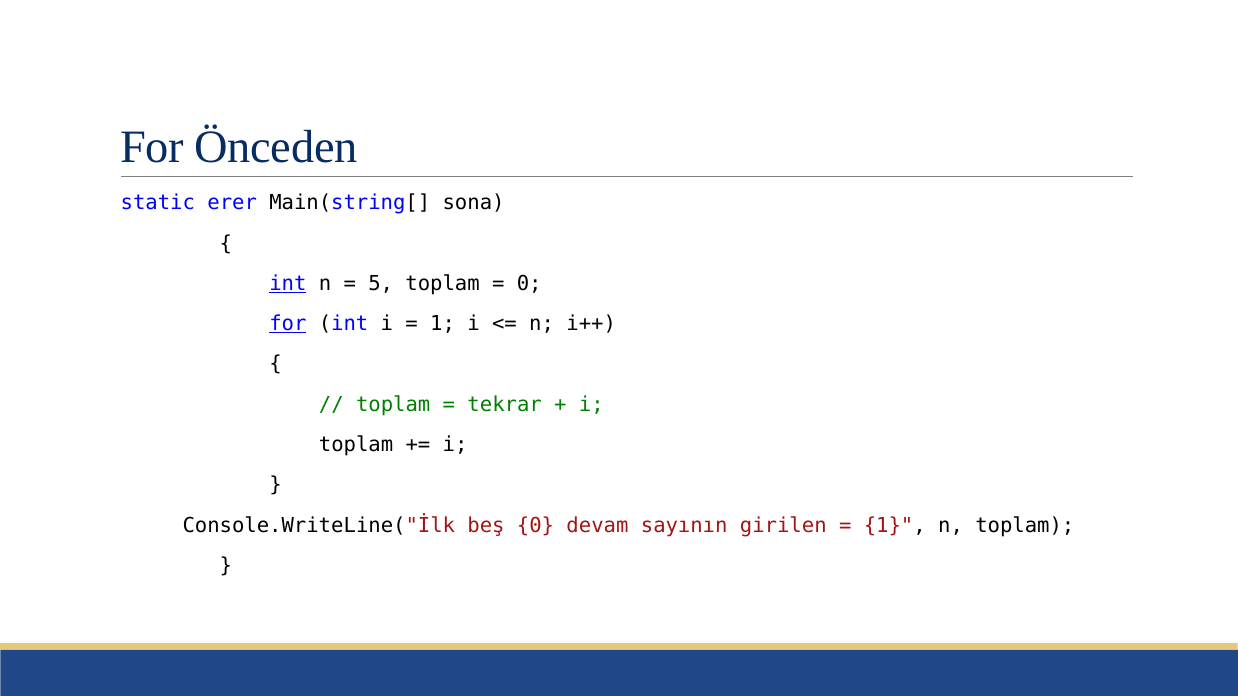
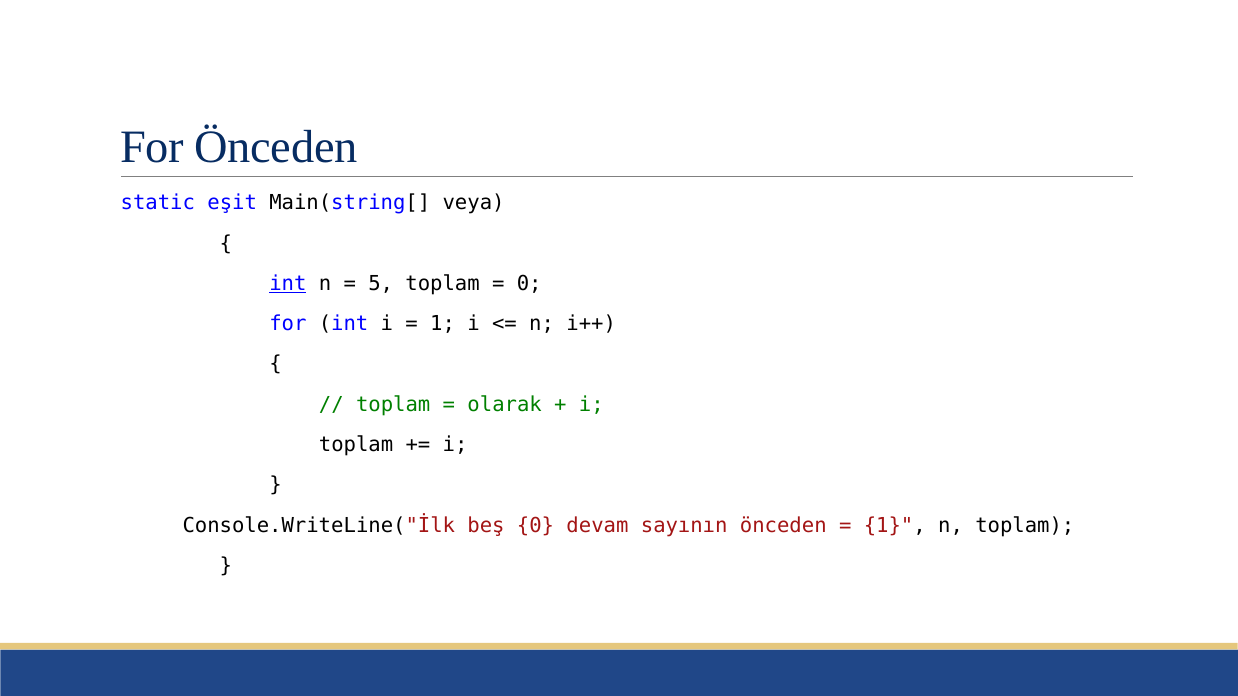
erer: erer -> eşit (232, 203)
sona: sona -> veya (474, 203)
for underline: present -> none (288, 324)
tekrar: tekrar -> olarak (505, 405)
sayının girilen: girilen -> önceden (783, 526)
